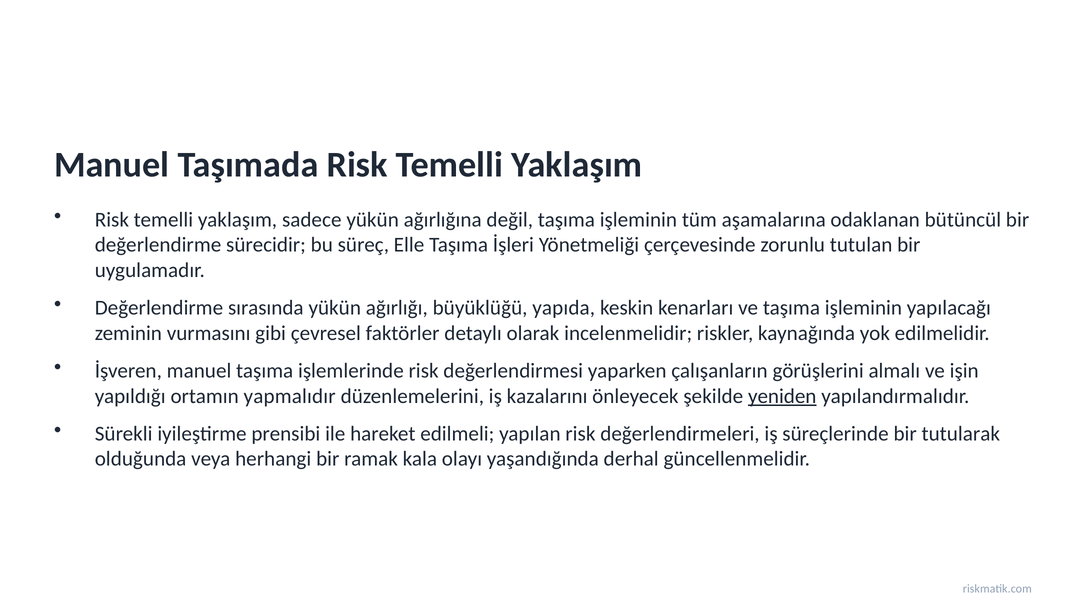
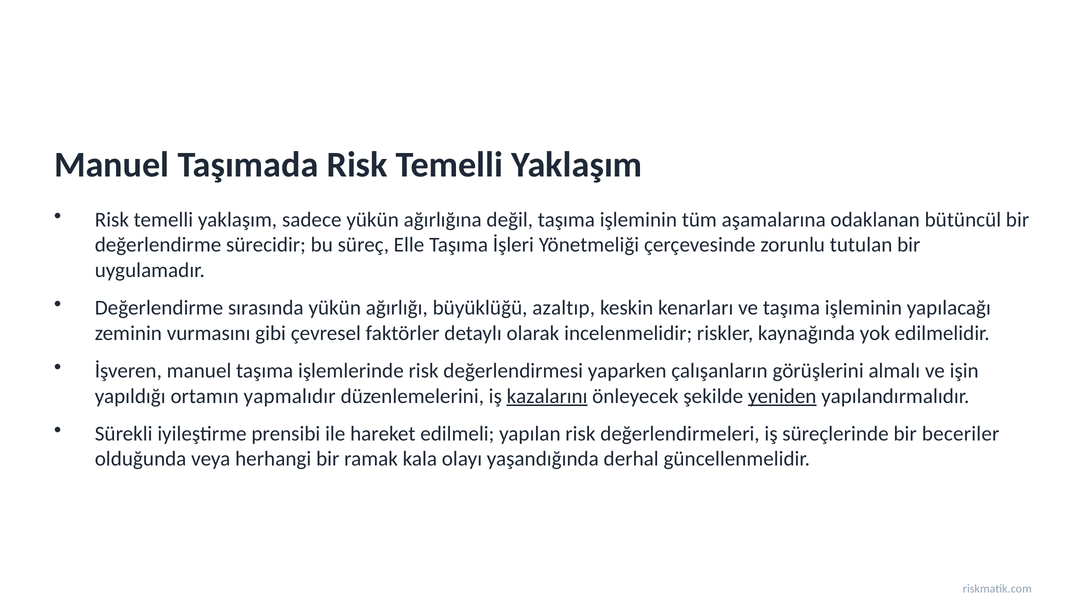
yapıda: yapıda -> azaltıp (564, 308)
kazalarını underline: none -> present (547, 396)
tutularak: tutularak -> beceriler (961, 433)
